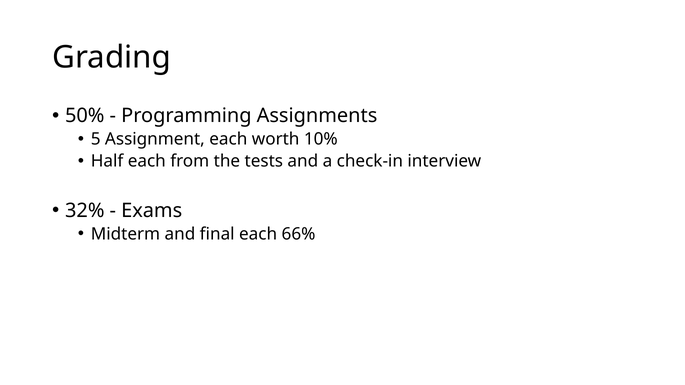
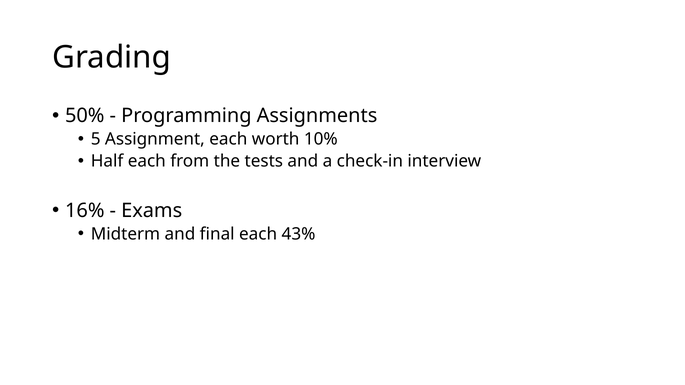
32%: 32% -> 16% (85, 211)
66%: 66% -> 43% (299, 234)
